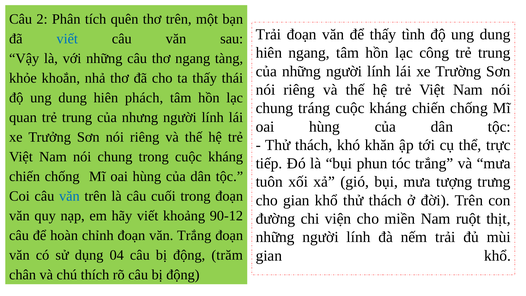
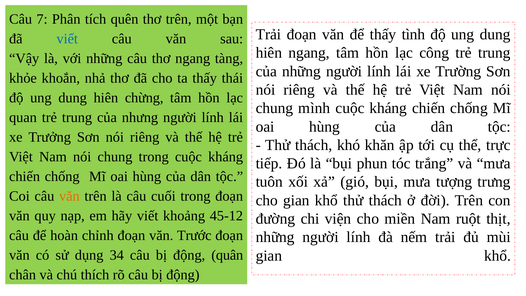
2: 2 -> 7 (42, 19)
phách: phách -> chừng (144, 98)
tráng: tráng -> mình (314, 108)
văn colour: blue -> orange (69, 196)
90-12: 90-12 -> 45-12 (226, 216)
văn Trắng: Trắng -> Trước (194, 235)
04: 04 -> 34 (117, 255)
trăm: trăm -> quân (227, 255)
